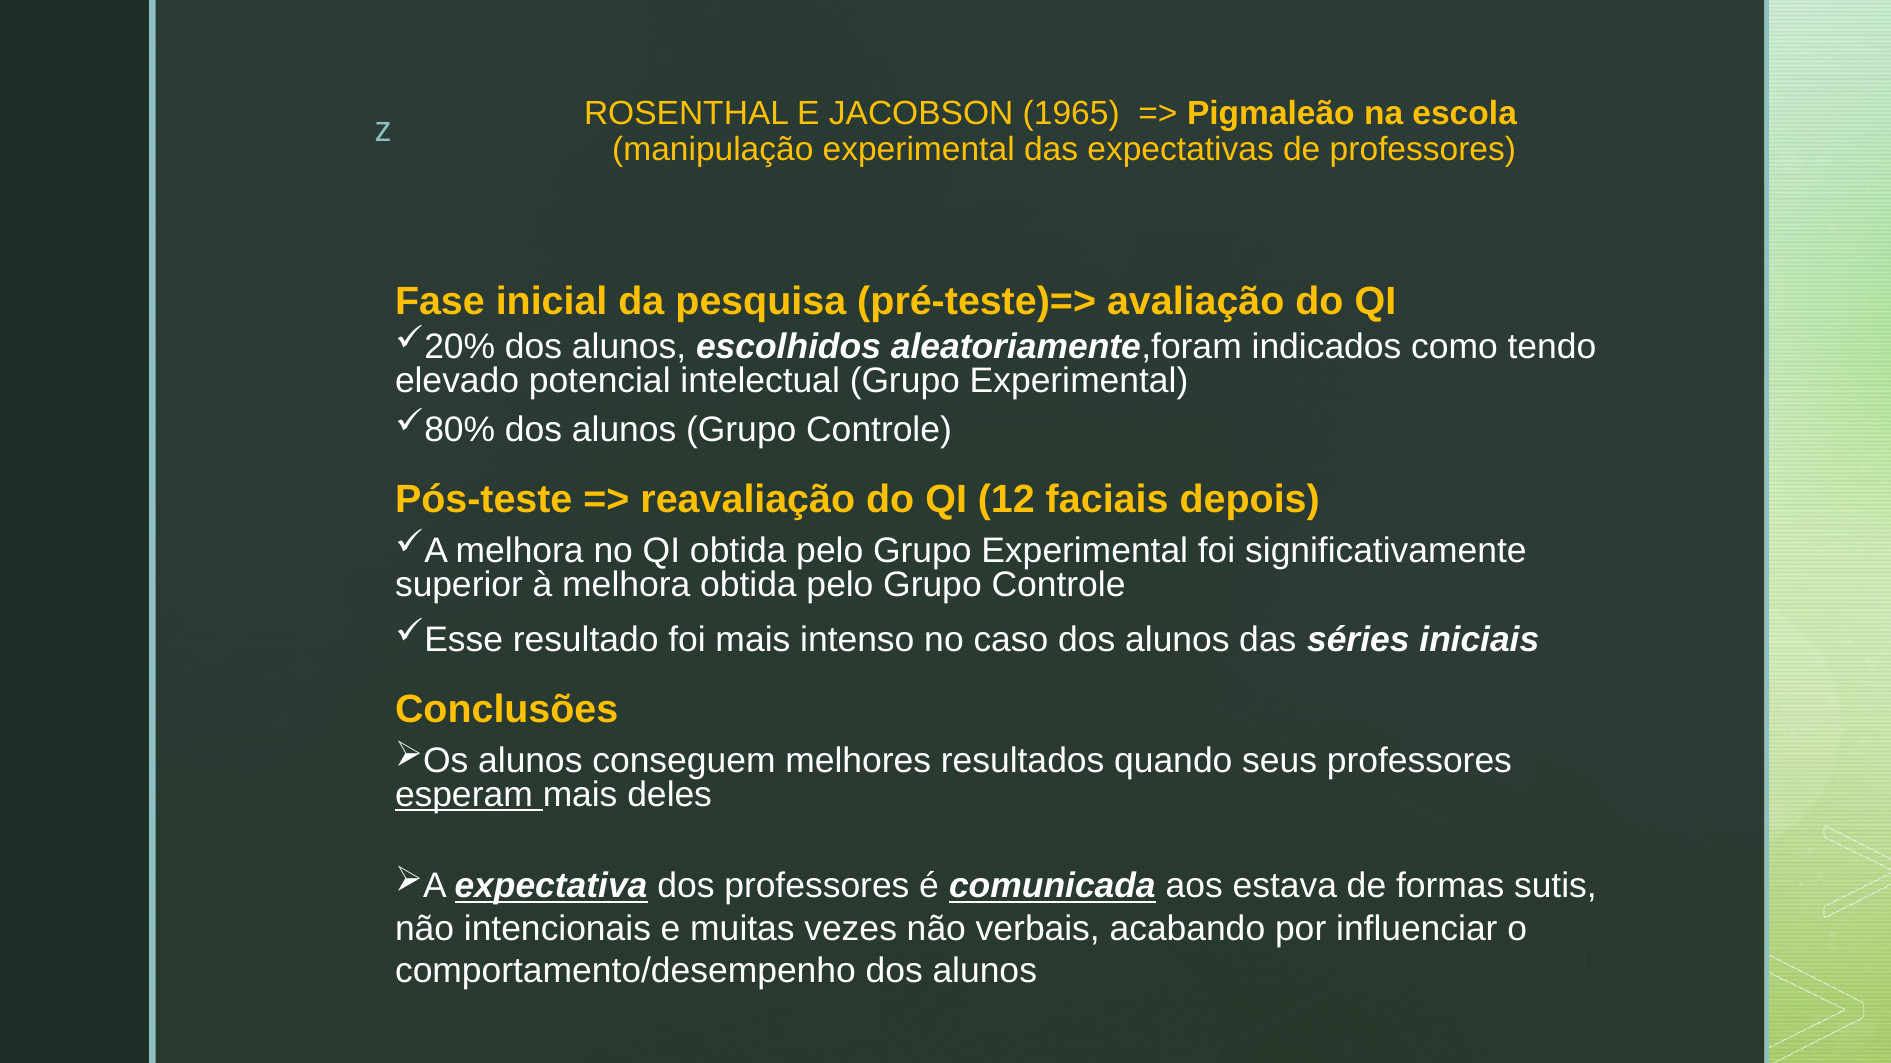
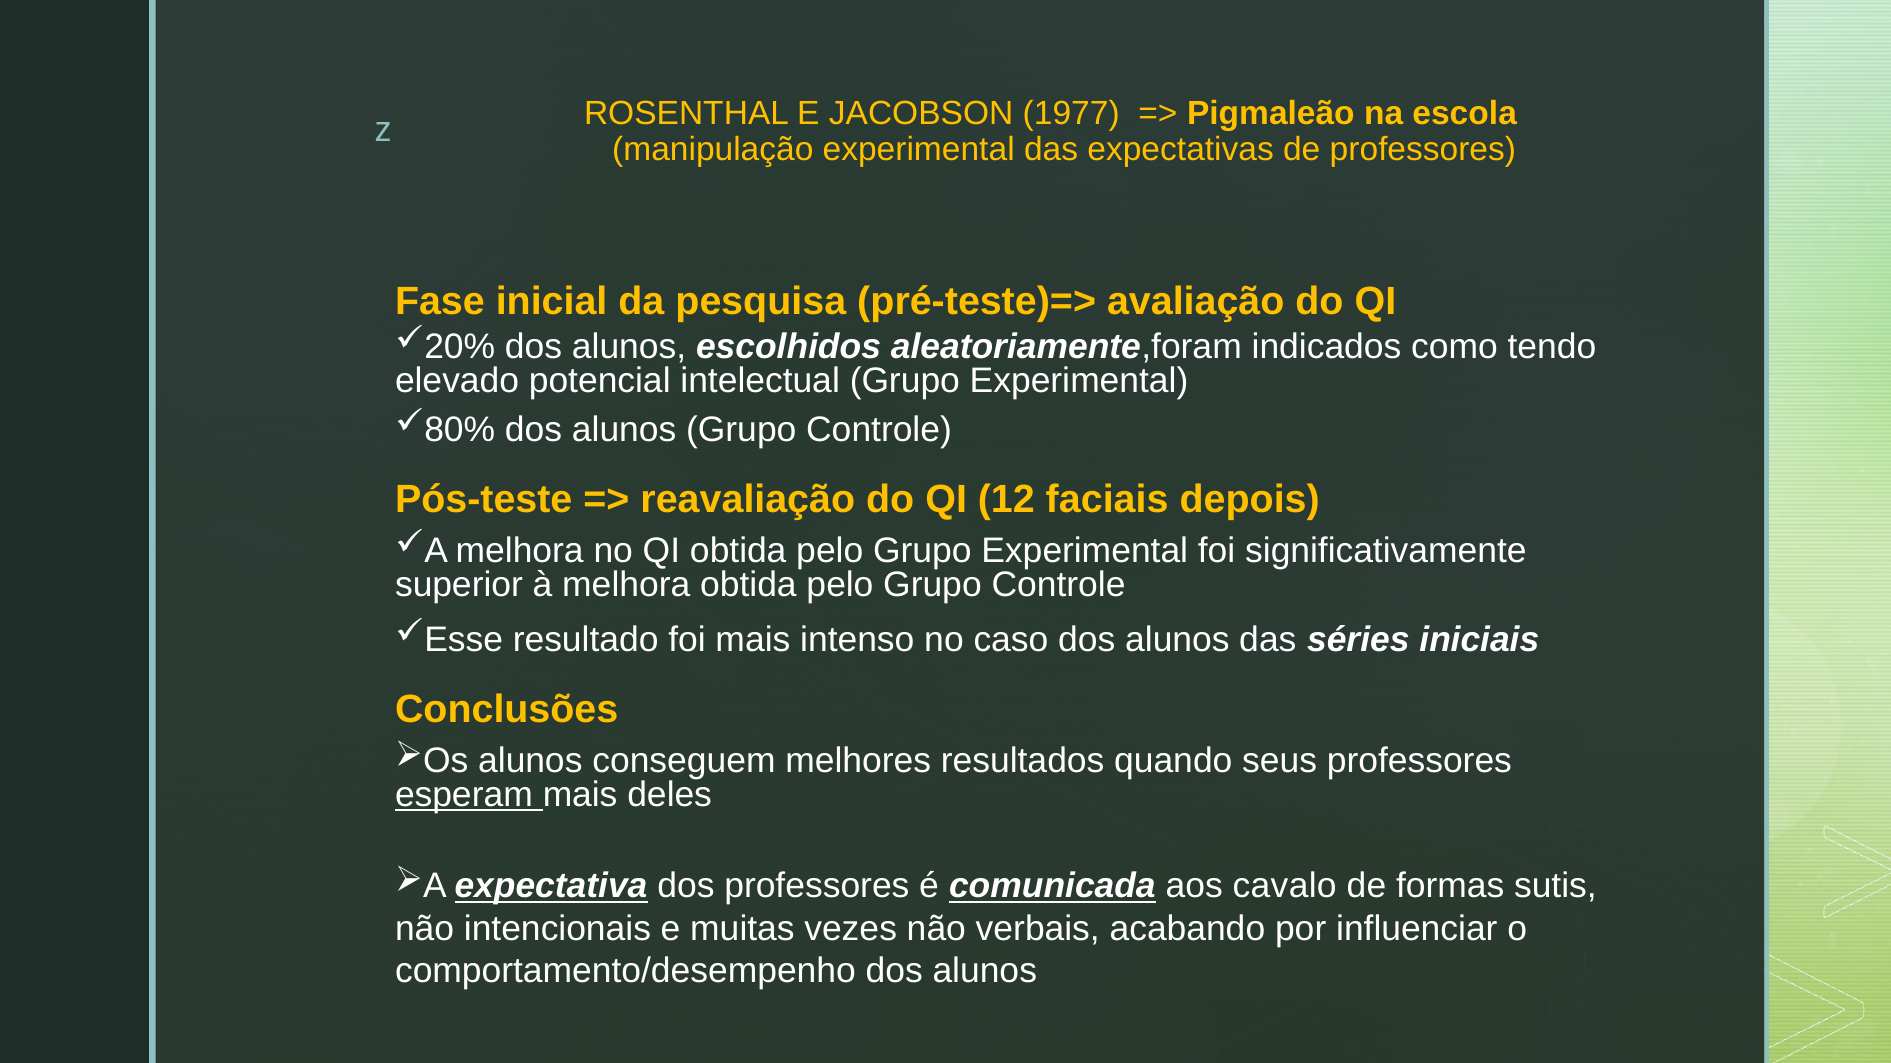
1965: 1965 -> 1977 (1071, 114)
estava: estava -> cavalo (1285, 887)
